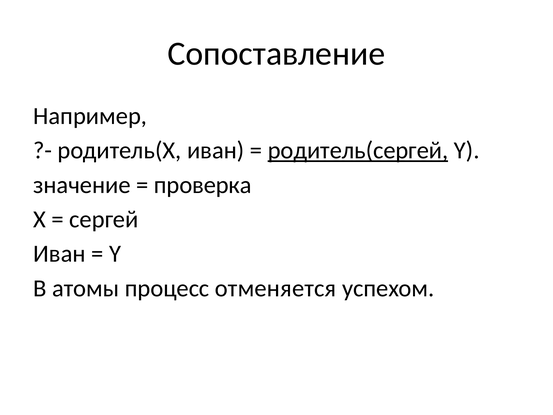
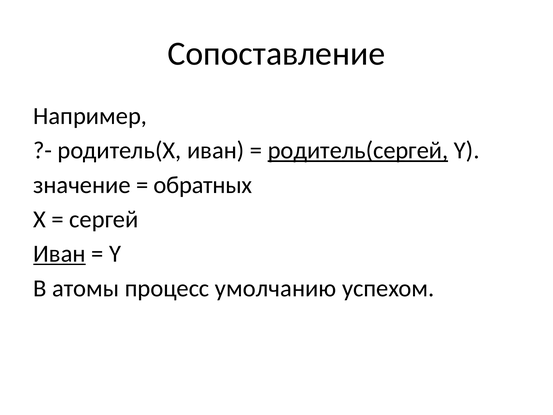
проверка: проверка -> обратных (203, 185)
Иван underline: none -> present (59, 254)
отменяется: отменяется -> умолчанию (276, 288)
